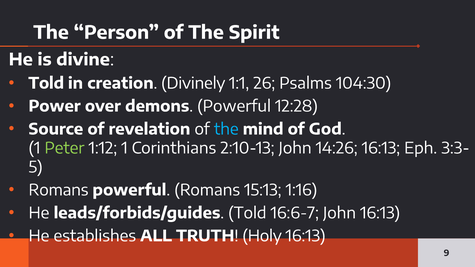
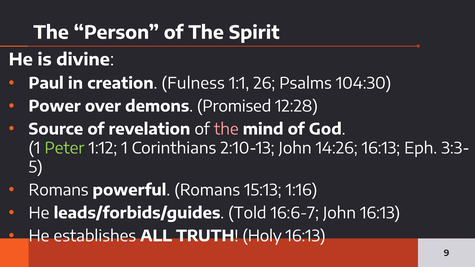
Told: Told -> Paul (46, 83)
Divinely: Divinely -> Fulness (193, 83)
demons Powerful: Powerful -> Promised (234, 106)
the colour: light blue -> pink (226, 129)
